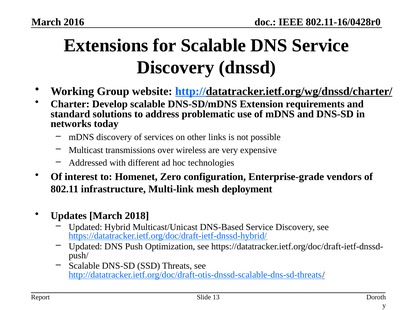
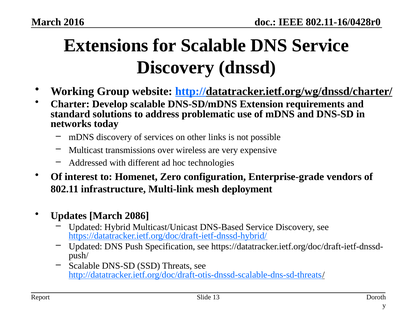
2018: 2018 -> 2086 (137, 216)
Optimization: Optimization -> Specification (170, 246)
